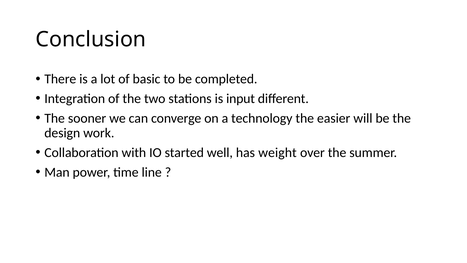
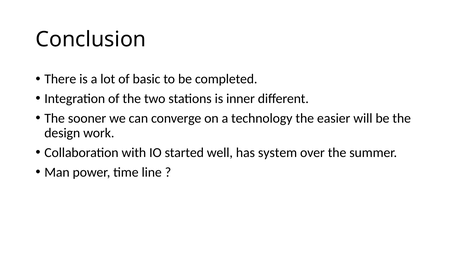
input: input -> inner (241, 99)
weight: weight -> system (278, 152)
